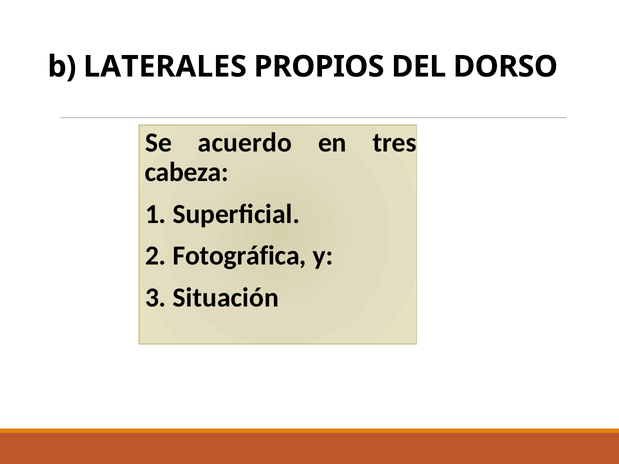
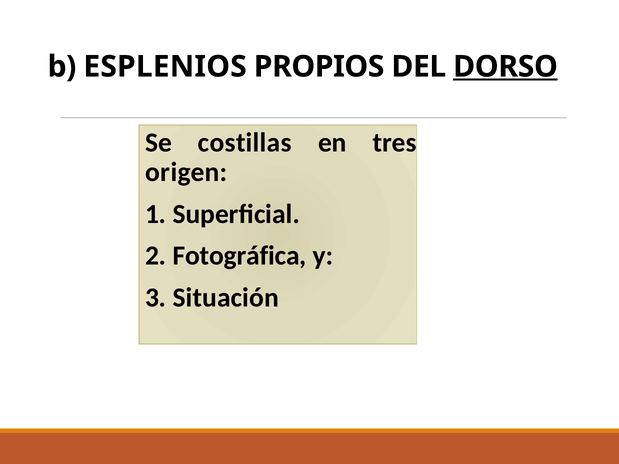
LATERALES: LATERALES -> ESPLENIOS (165, 67)
DORSO underline: none -> present (505, 67)
acuerdo: acuerdo -> costillas (245, 143)
cabeza: cabeza -> origen (186, 172)
